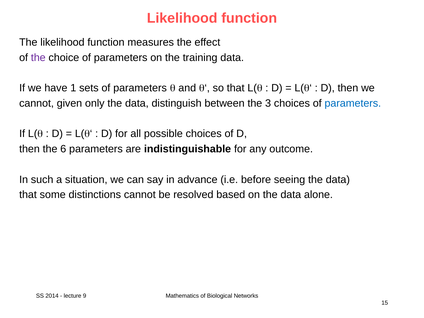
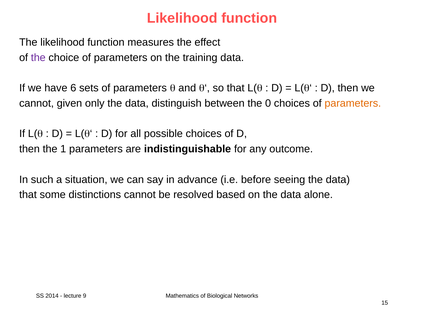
1: 1 -> 6 (73, 88)
3: 3 -> 0 (268, 103)
parameters colour: blue -> orange (353, 103)
6: 6 -> 1 (63, 149)
